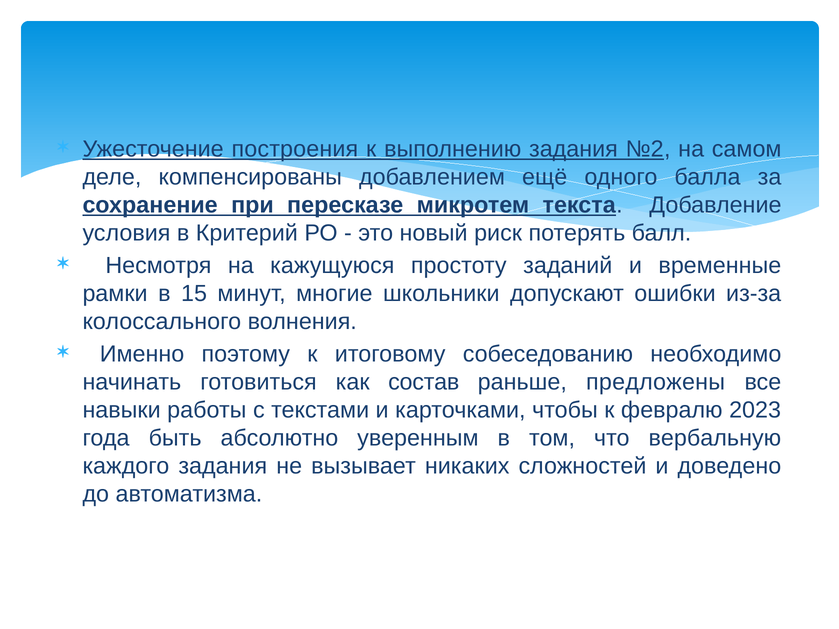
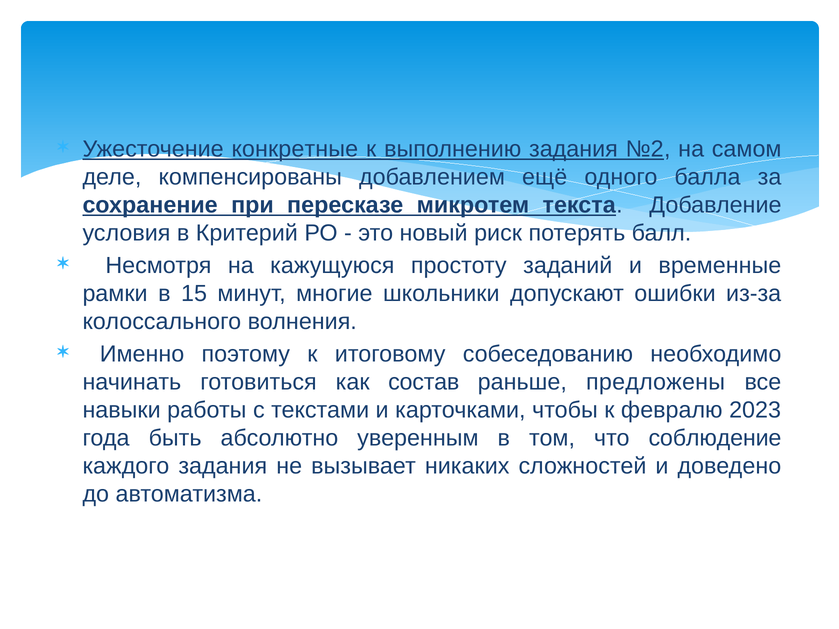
построения: построения -> конкретные (295, 149)
вербальную: вербальную -> соблюдение (715, 438)
